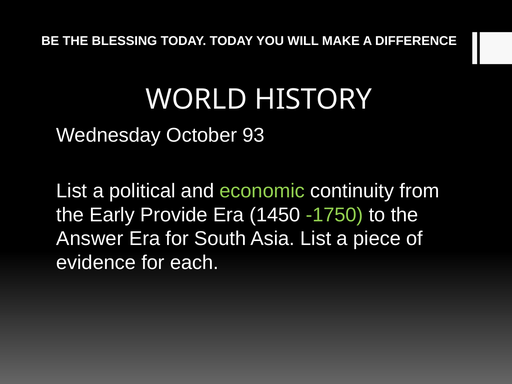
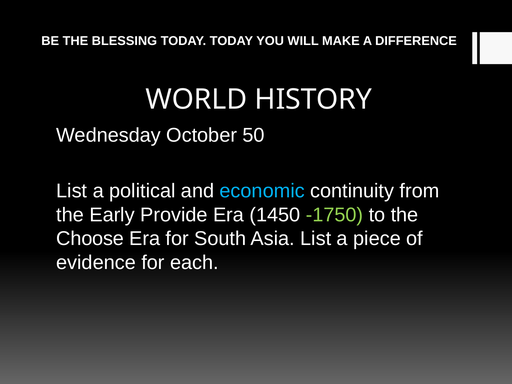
93: 93 -> 50 (254, 135)
economic colour: light green -> light blue (262, 191)
Answer: Answer -> Choose (90, 239)
